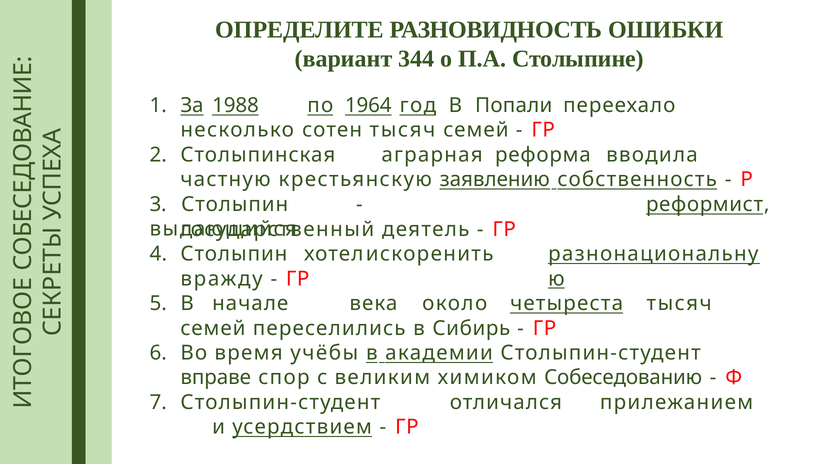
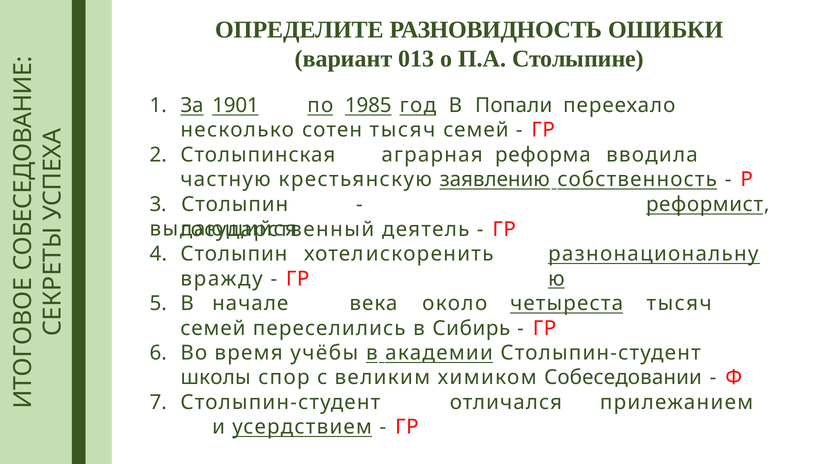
344: 344 -> 013 (416, 59)
1988: 1988 -> 1901 (236, 105)
1964: 1964 -> 1985 (368, 105)
вправе: вправе -> школы (216, 377)
Собеседованию: Собеседованию -> Собеседовании (623, 377)
